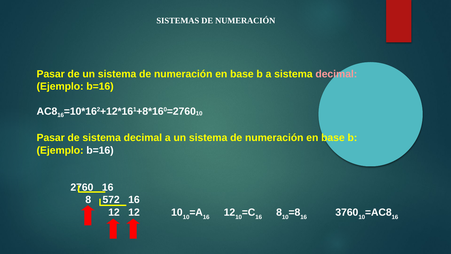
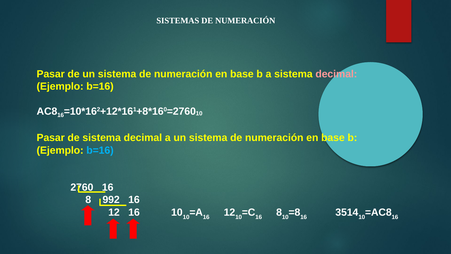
b=16 colour: white -> light blue (100, 150)
572: 572 -> 992 (111, 200)
12 12: 12 -> 16 (134, 212)
3760: 3760 -> 3514 (347, 212)
